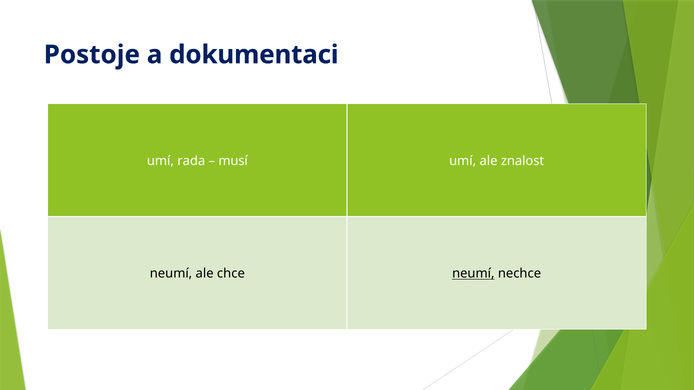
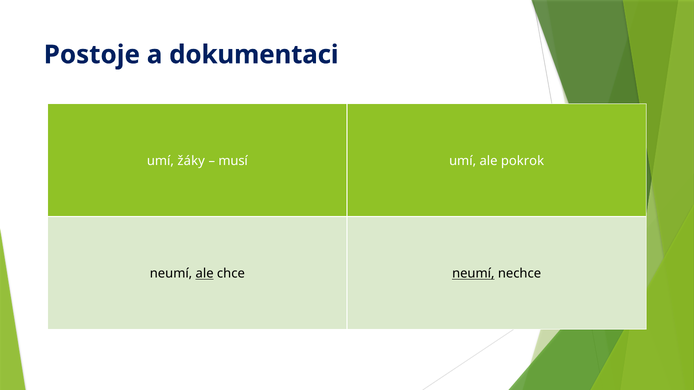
rada: rada -> žáky (191, 161)
znalost: znalost -> pokrok (523, 161)
ale underline: none -> present (205, 274)
